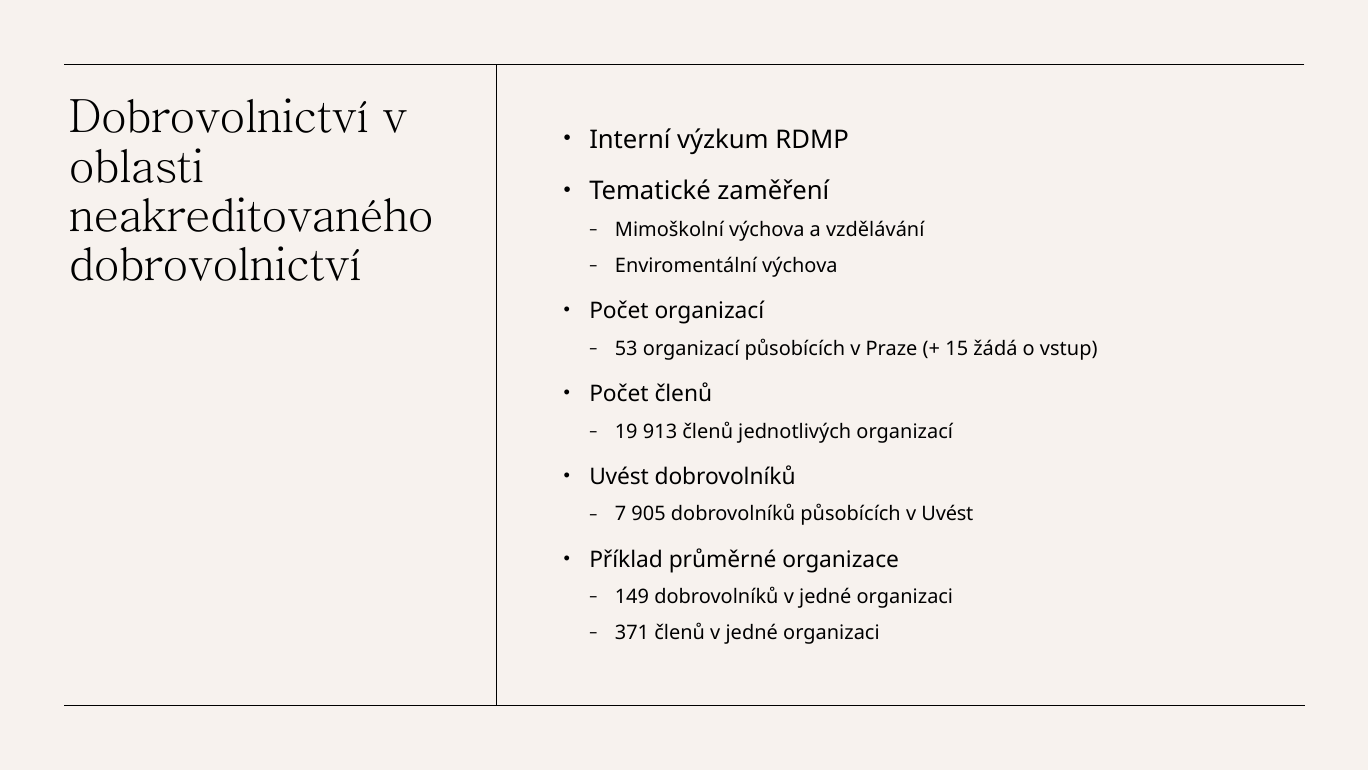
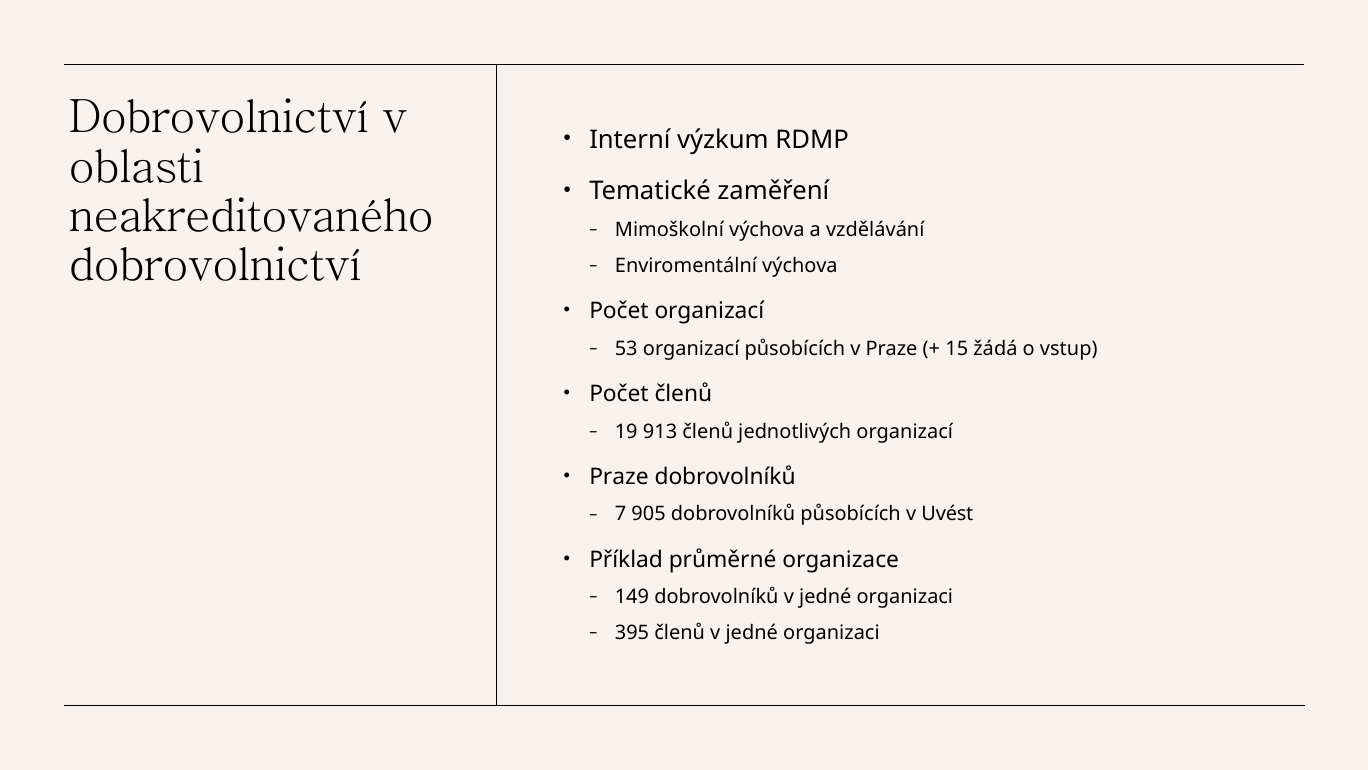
Uvést: Uvést -> Praze (619, 477)
371: 371 -> 395 (632, 633)
